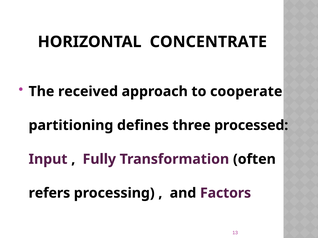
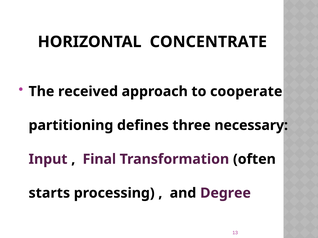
processed: processed -> necessary (251, 126)
Fully: Fully -> Final (99, 159)
refers: refers -> starts (49, 193)
Factors: Factors -> Degree (226, 193)
